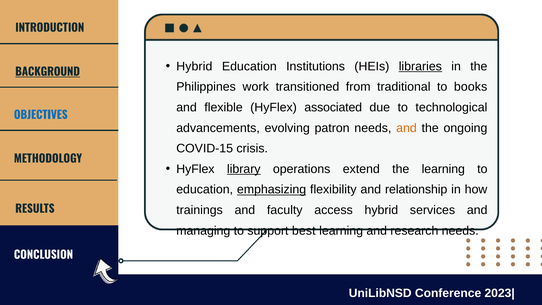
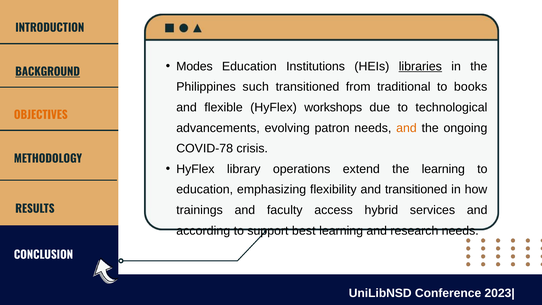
Hybrid: Hybrid -> Modes (194, 66)
work: work -> such (256, 87)
associated: associated -> workshops (333, 107)
OBJECTIVES colour: blue -> orange (41, 115)
COVID-15: COVID-15 -> COVID-78 (205, 148)
library underline: present -> none (244, 169)
emphasizing underline: present -> none (272, 189)
and relationship: relationship -> transitioned (416, 189)
managing: managing -> according (203, 231)
